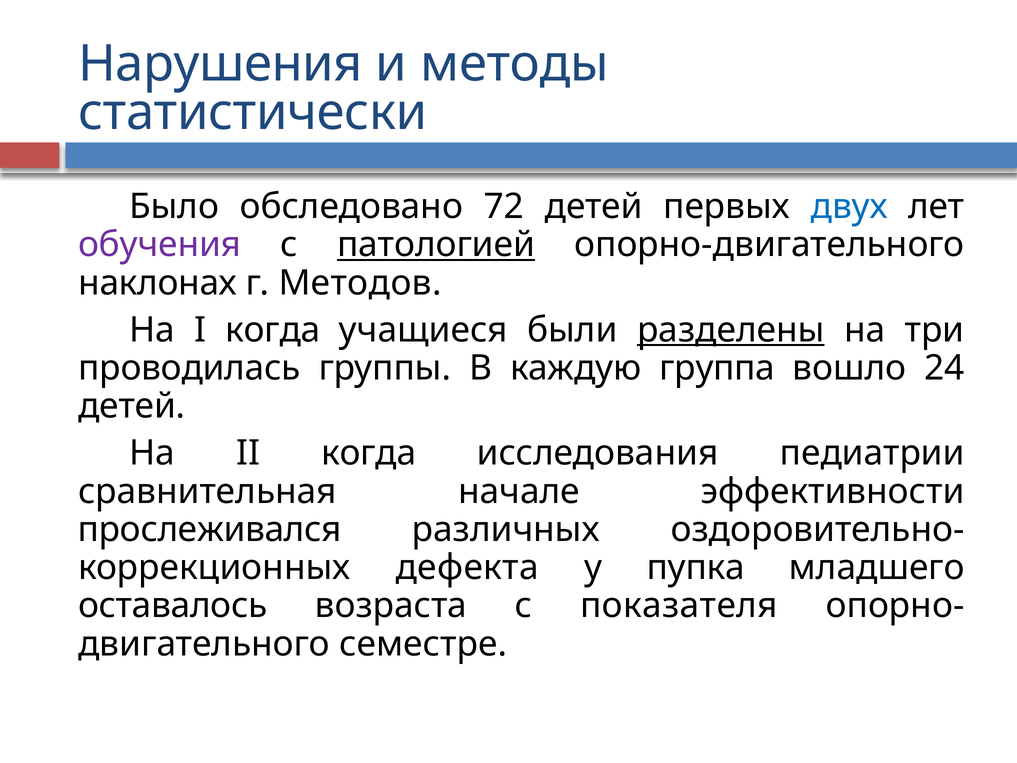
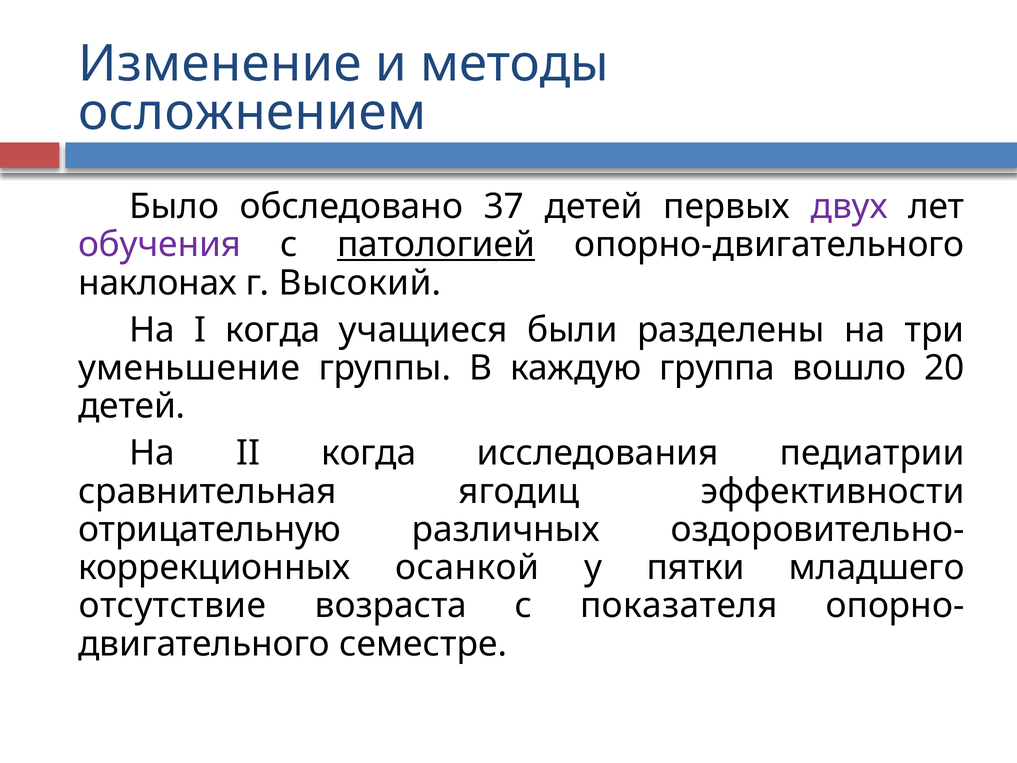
Нарушения: Нарушения -> Изменение (220, 64)
статистически: статистически -> осложнением (252, 113)
72: 72 -> 37 (504, 207)
двух colour: blue -> purple (849, 207)
Методов: Методов -> Высокий (360, 283)
разделены underline: present -> none (731, 330)
проводилась: проводилась -> уменьшение (189, 368)
24: 24 -> 20 (945, 368)
начале: начале -> ягодиц (519, 491)
прослеживался: прослеживался -> отрицательную (210, 529)
дефекта: дефекта -> осанкой (467, 567)
пупка: пупка -> пятки (696, 567)
оставалось: оставалось -> отсутствие (172, 606)
